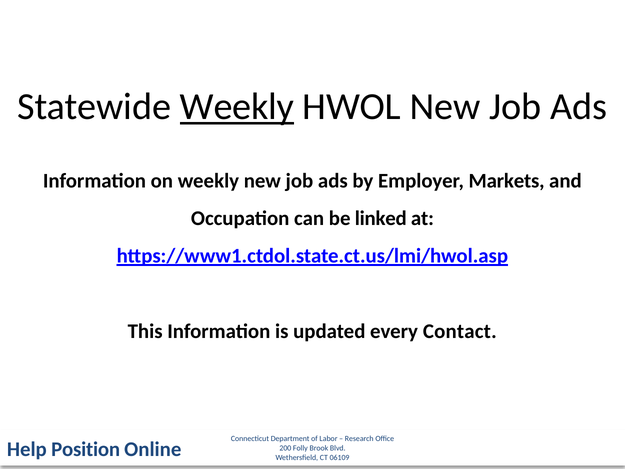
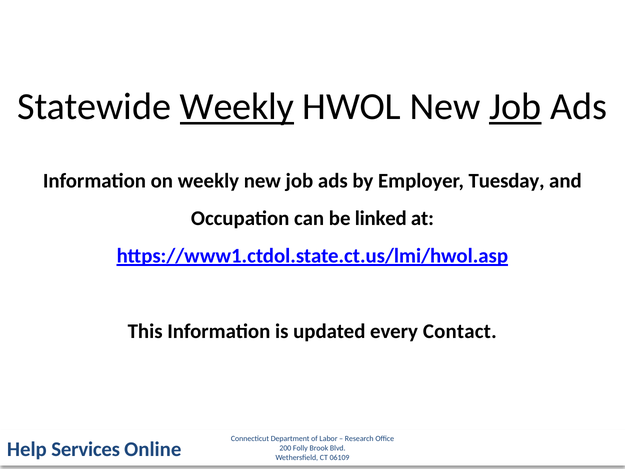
Job underline: none -> present (515, 107)
Markets: Markets -> Tuesday (507, 181)
Position: Position -> Services (86, 449)
